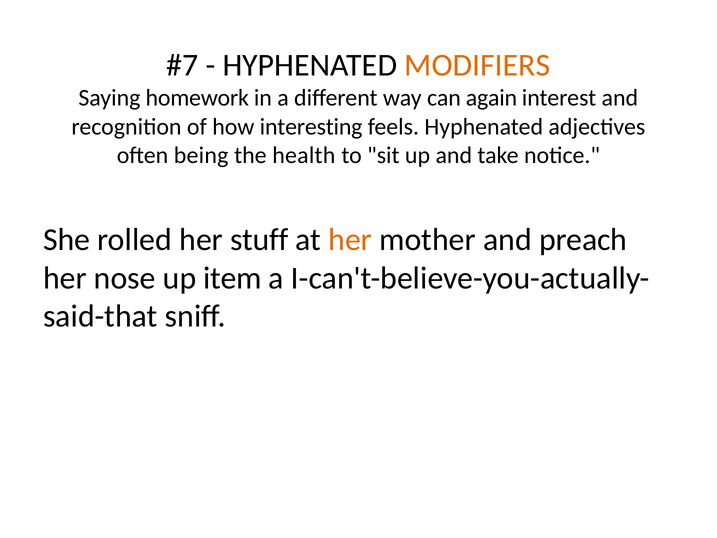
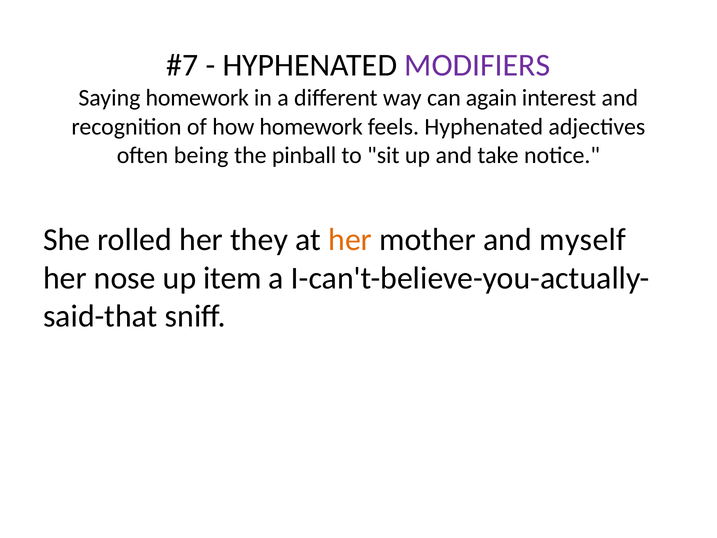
MODIFIERS colour: orange -> purple (477, 65)
how interesting: interesting -> homework (311, 127)
health: health -> pinball (304, 155)
stuff: stuff -> they (259, 240)
preach: preach -> myself (583, 240)
